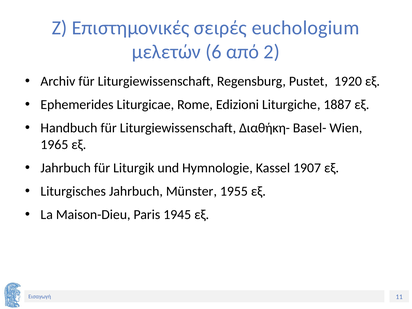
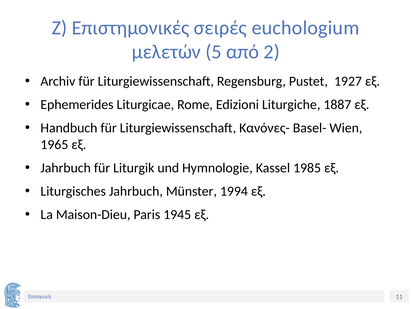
6: 6 -> 5 (213, 52)
1920: 1920 -> 1927 (348, 81)
Διαθήκη-: Διαθήκη- -> Κανόνες- (264, 128)
1907: 1907 -> 1985 (307, 168)
1955: 1955 -> 1994 (234, 191)
